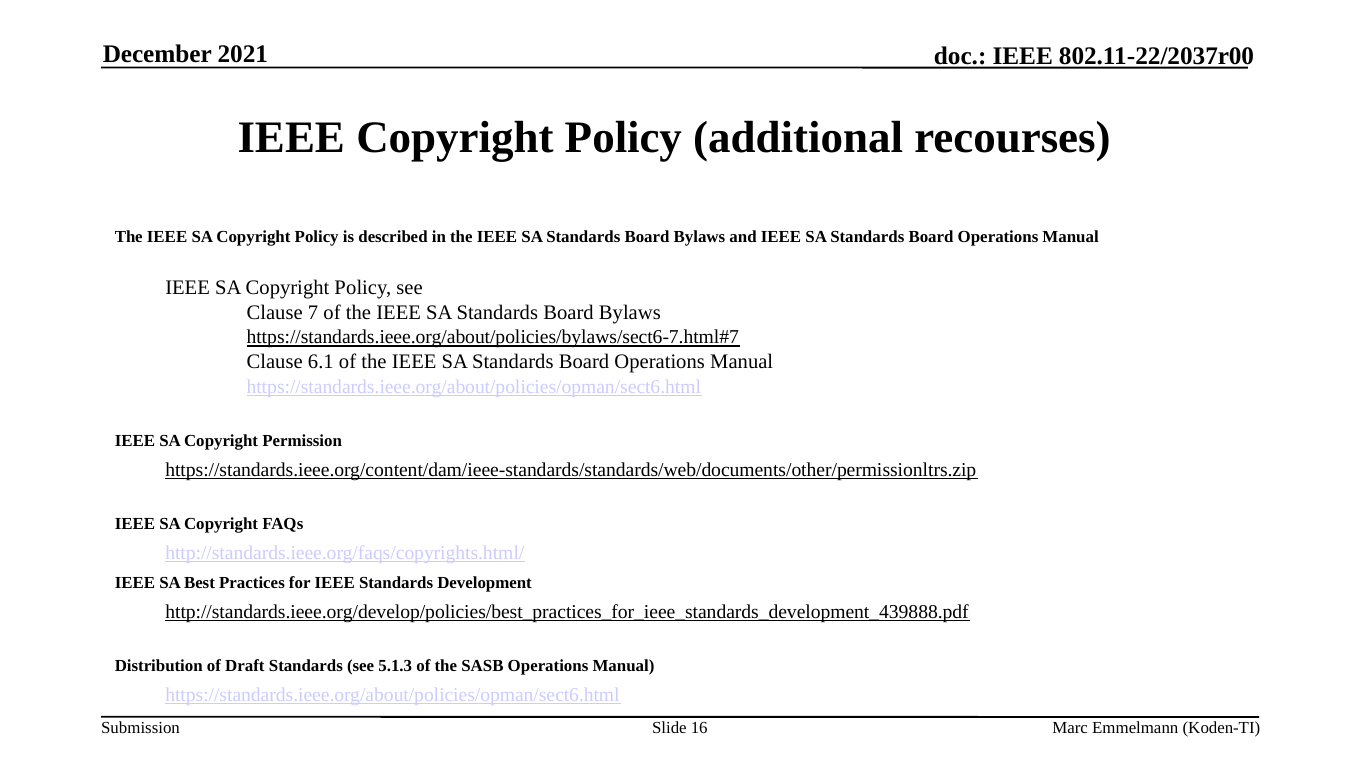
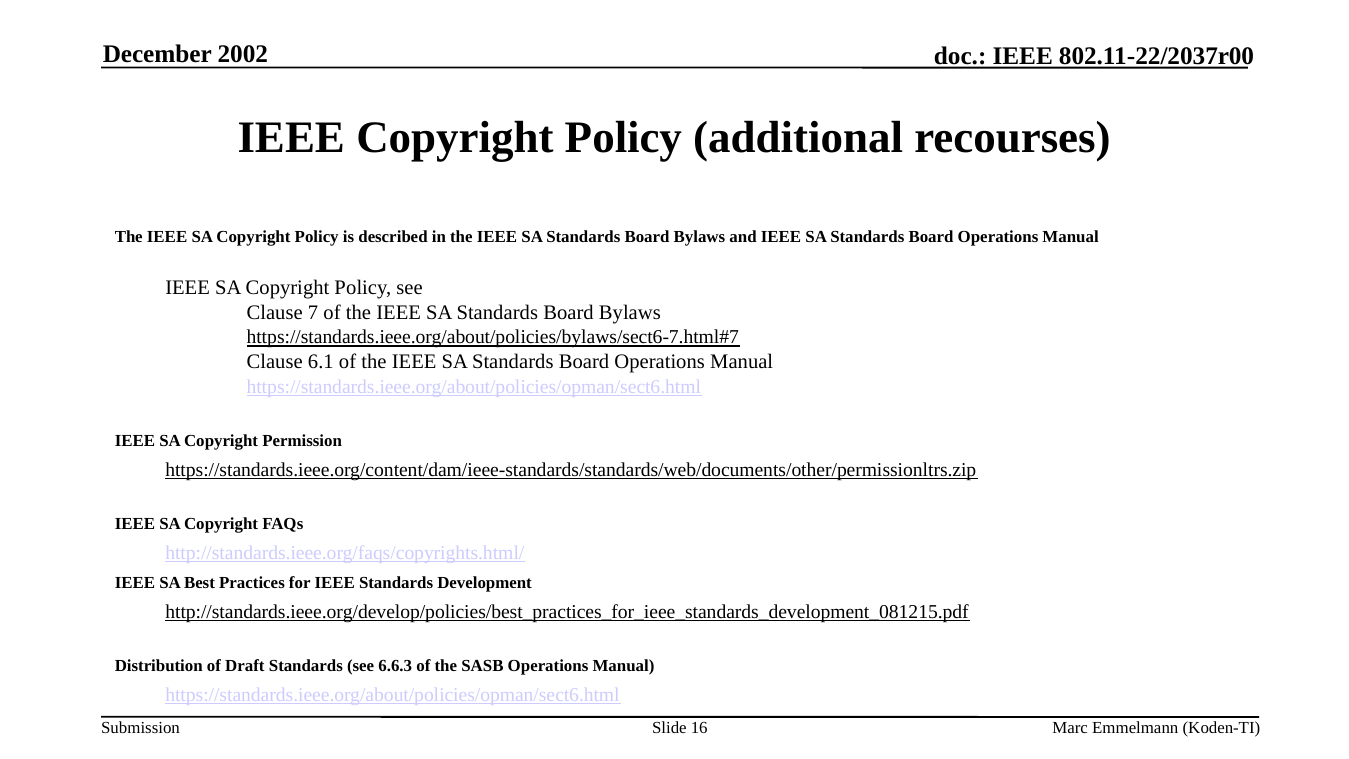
2021: 2021 -> 2002 (243, 54)
http://standards.ieee.org/develop/policies/best_practices_for_ieee_standards_development_439888.pdf: http://standards.ieee.org/develop/policies/best_practices_for_ieee_standards_development_439888.pdf -> http://standards.ieee.org/develop/policies/best_practices_for_ieee_standards_development_081215.pdf (567, 612)
5.1.3: 5.1.3 -> 6.6.3 (395, 666)
